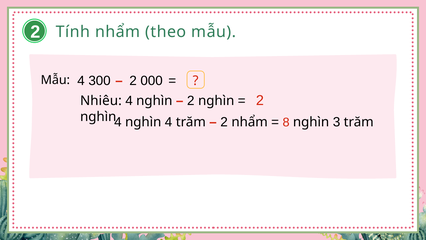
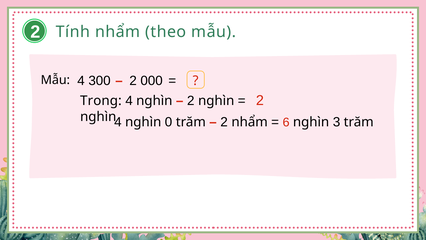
Nhiêu: Nhiêu -> Trong (101, 101)
4 nghìn 4: 4 -> 0 (169, 122)
8: 8 -> 6 (286, 122)
